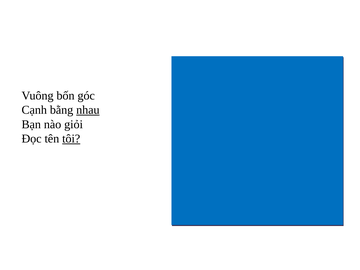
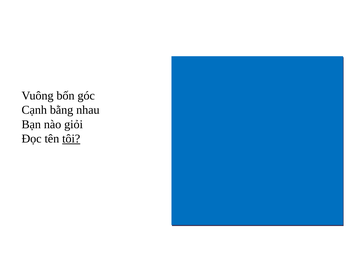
nhau underline: present -> none (88, 110)
